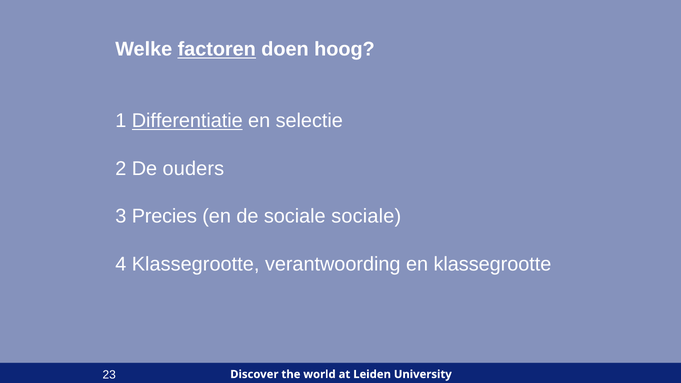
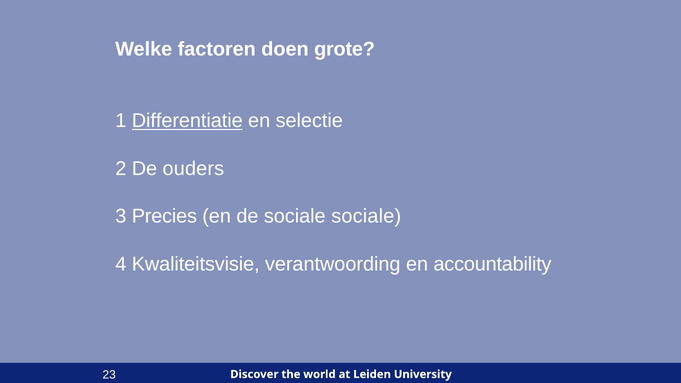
factoren underline: present -> none (217, 49)
hoog: hoog -> grote (345, 49)
4 Klassegrootte: Klassegrootte -> Kwaliteitsvisie (196, 264)
en klassegrootte: klassegrootte -> accountability (493, 264)
